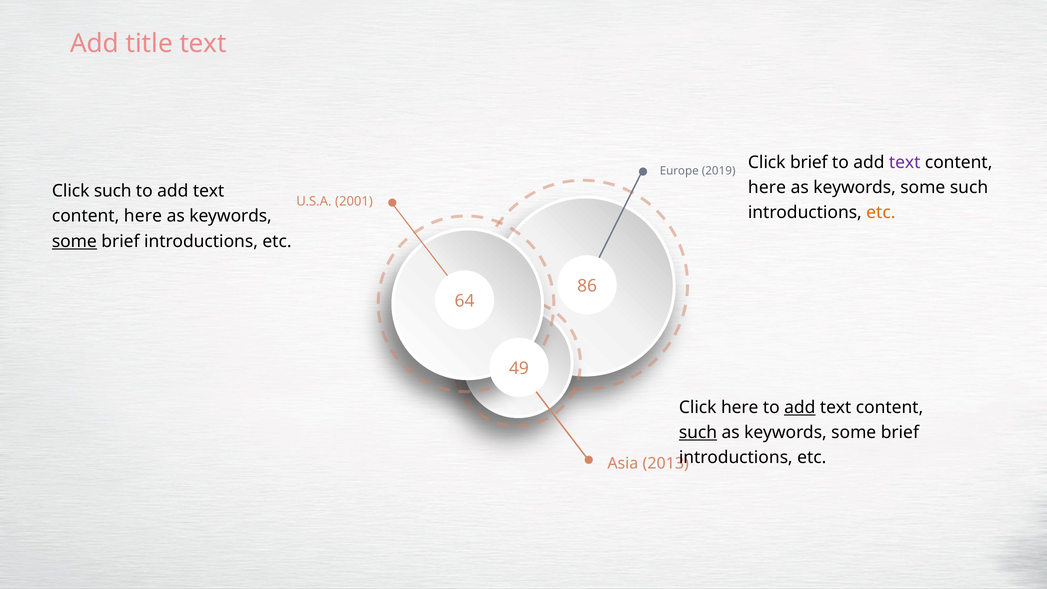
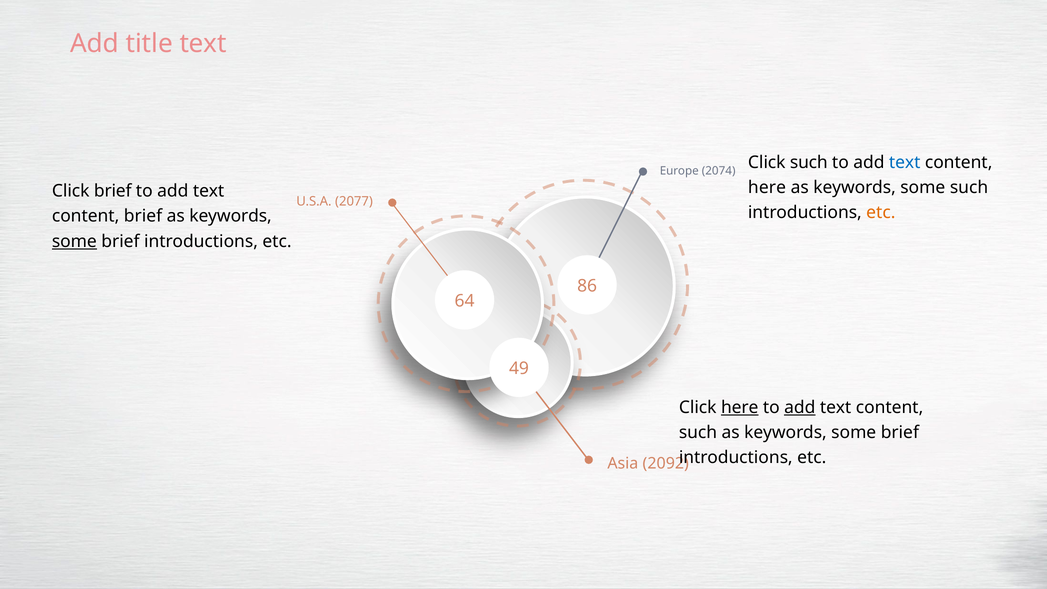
Click brief: brief -> such (809, 162)
text colour: purple -> blue (905, 162)
2019: 2019 -> 2074 (719, 171)
Click such: such -> brief (113, 191)
2001: 2001 -> 2077 (354, 202)
here: here -> brief (143, 216)
here underline: none -> present (740, 407)
such underline: present -> none (698, 432)
2013: 2013 -> 2092 (666, 463)
